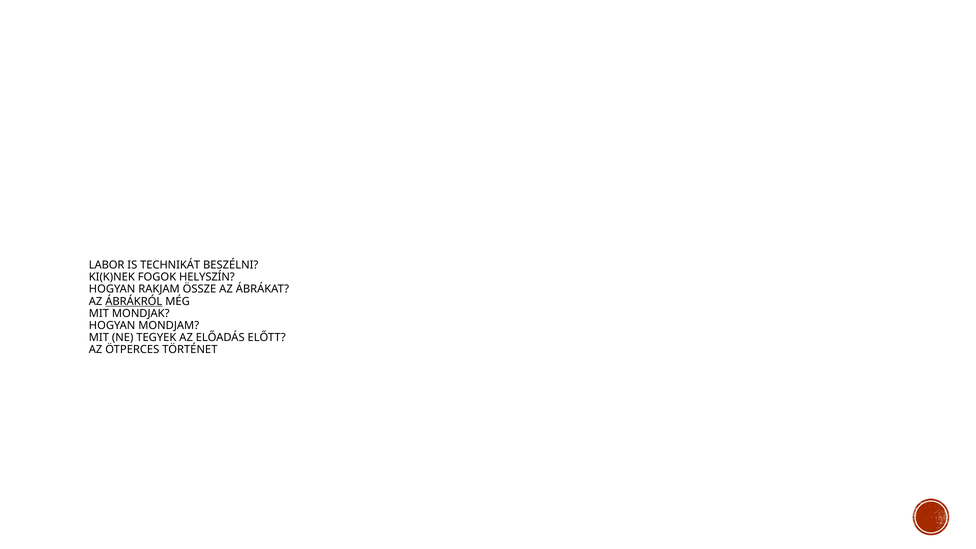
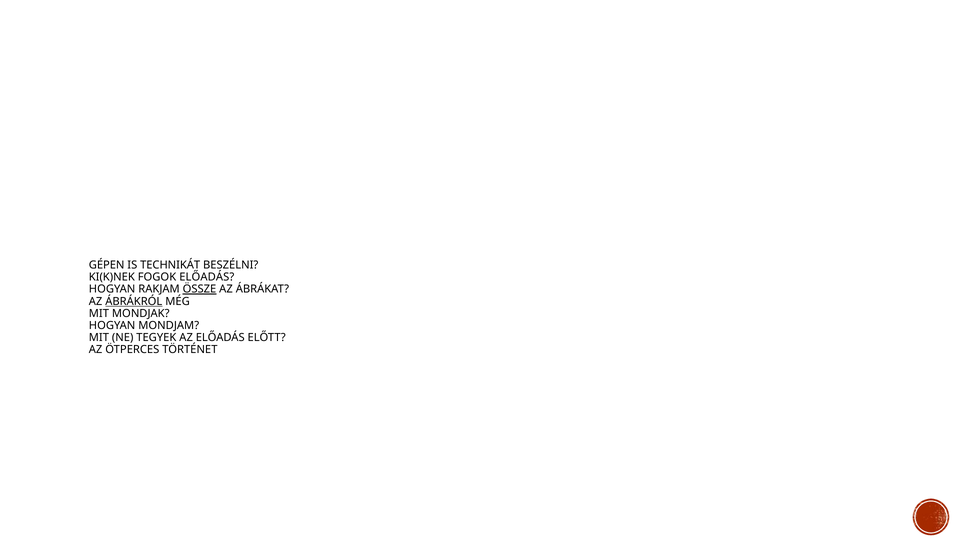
LABOR: LABOR -> GÉPEN (107, 265)
FOGOK HELYSZÍN: HELYSZÍN -> ELŐADÁS (207, 277)
ÖSSZE underline: none -> present (199, 289)
